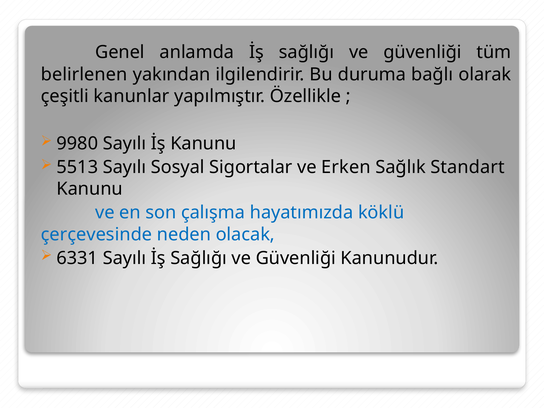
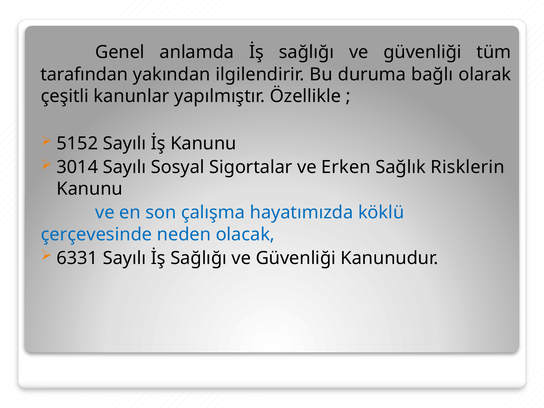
belirlenen: belirlenen -> tarafından (84, 75)
9980: 9980 -> 5152 (77, 144)
5513: 5513 -> 3014 (77, 167)
Standart: Standart -> Risklerin (468, 167)
